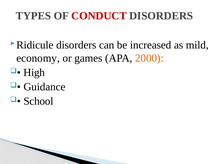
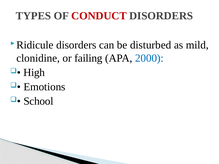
increased: increased -> disturbed (151, 45)
economy: economy -> clonidine (38, 58)
games: games -> failing (88, 58)
2000 colour: orange -> blue (149, 58)
Guidance: Guidance -> Emotions (44, 87)
